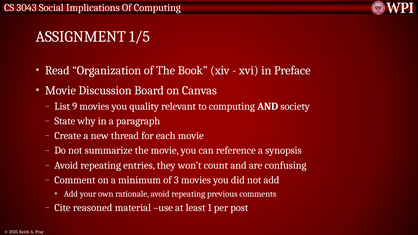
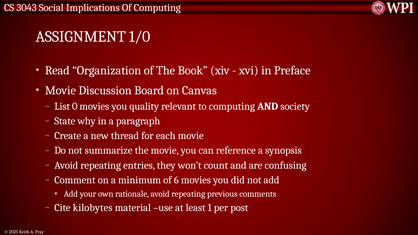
1/5: 1/5 -> 1/0 (140, 37)
9: 9 -> 0 (75, 106)
3: 3 -> 6 (176, 180)
reasoned: reasoned -> kilobytes (93, 208)
